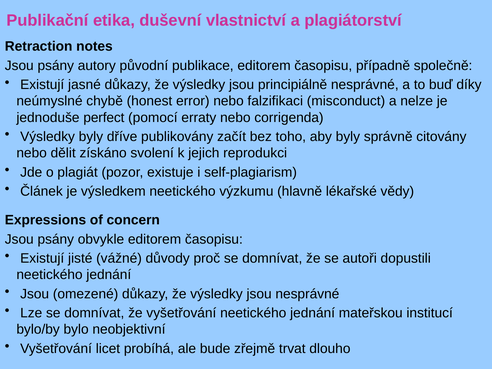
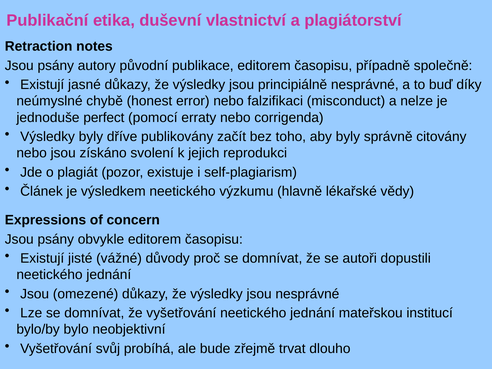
nebo dělit: dělit -> jsou (63, 153)
licet: licet -> svůj (108, 349)
